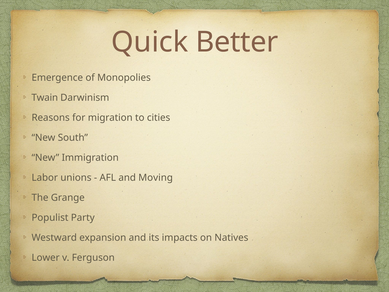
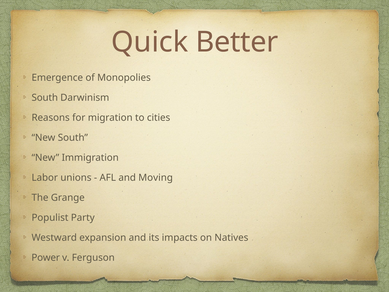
Twain: Twain -> South (45, 98)
Lower: Lower -> Power (46, 258)
